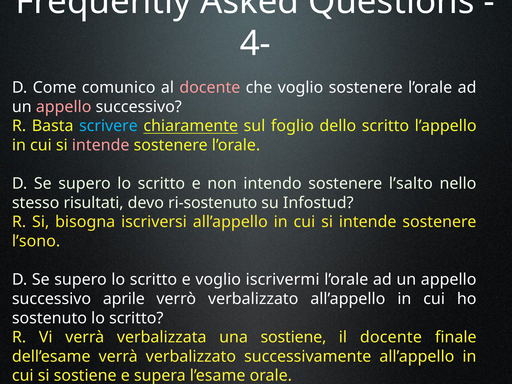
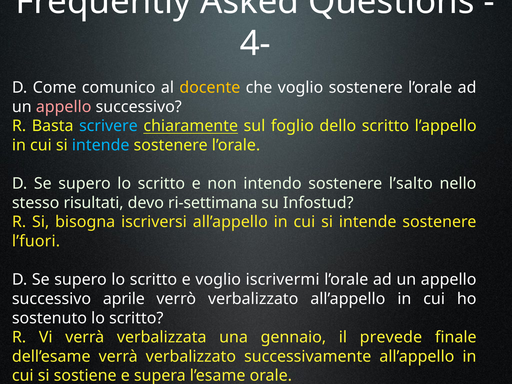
docente colour: pink -> yellow (210, 88)
intende colour: pink -> light blue (101, 145)
ri-sostenuto: ri-sostenuto -> ri-settimana (213, 203)
l’sono: l’sono -> l’fuori (36, 241)
una sostiene: sostiene -> gennaio (293, 337)
il docente: docente -> prevede (391, 337)
